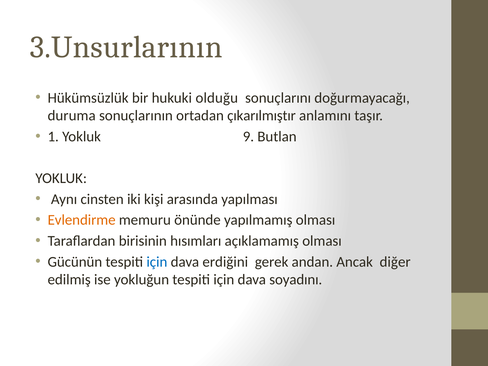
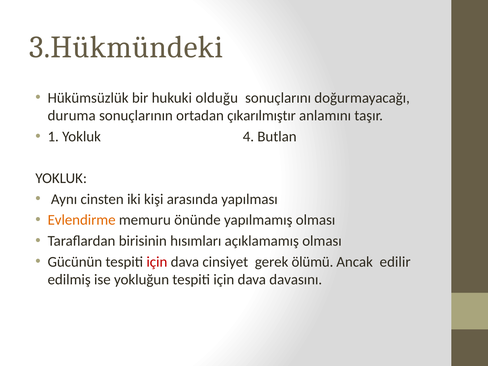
3.Unsurlarının: 3.Unsurlarının -> 3.Hükmündeki (126, 47)
9: 9 -> 4 (248, 137)
için colour: blue -> red (157, 262)
erdiğini: erdiğini -> cinsiyet (225, 262)
andan: andan -> ölümü (312, 262)
diğer: diğer -> edilir (395, 262)
soyadını: soyadını -> davasını (296, 280)
